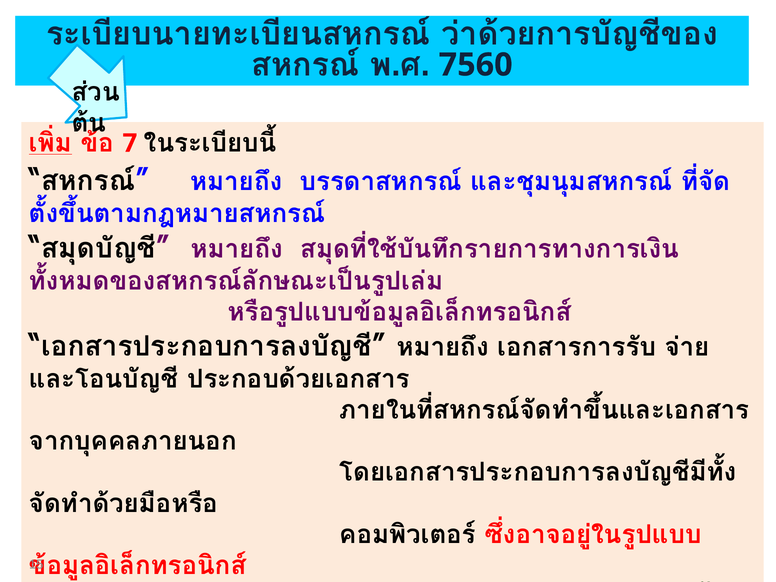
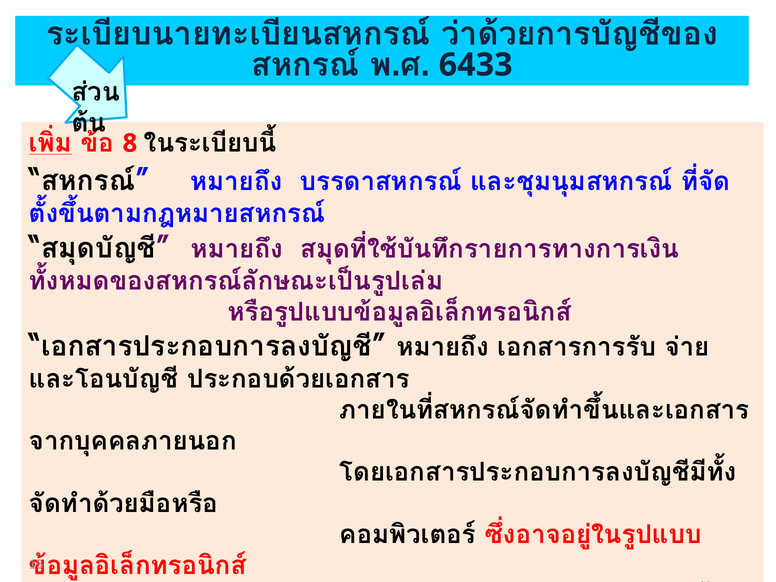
7560: 7560 -> 6433 (476, 65)
7: 7 -> 8 (130, 143)
